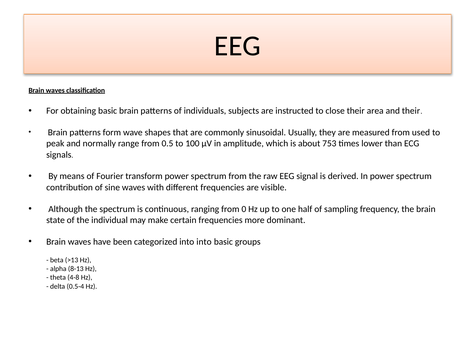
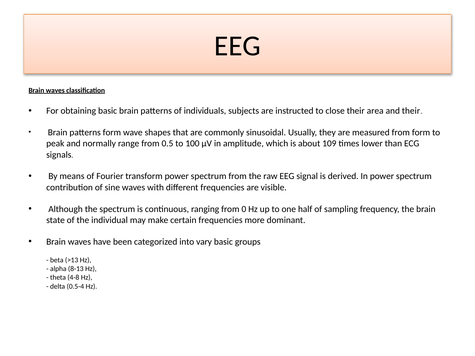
from used: used -> form (421, 133)
753: 753 -> 109 (329, 144)
into into: into -> vary (204, 242)
